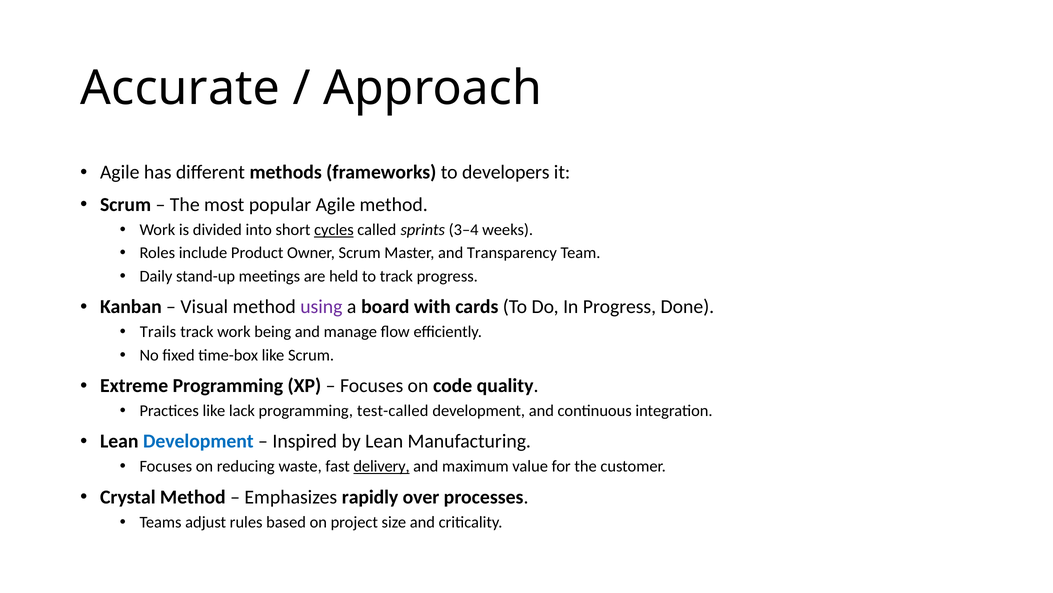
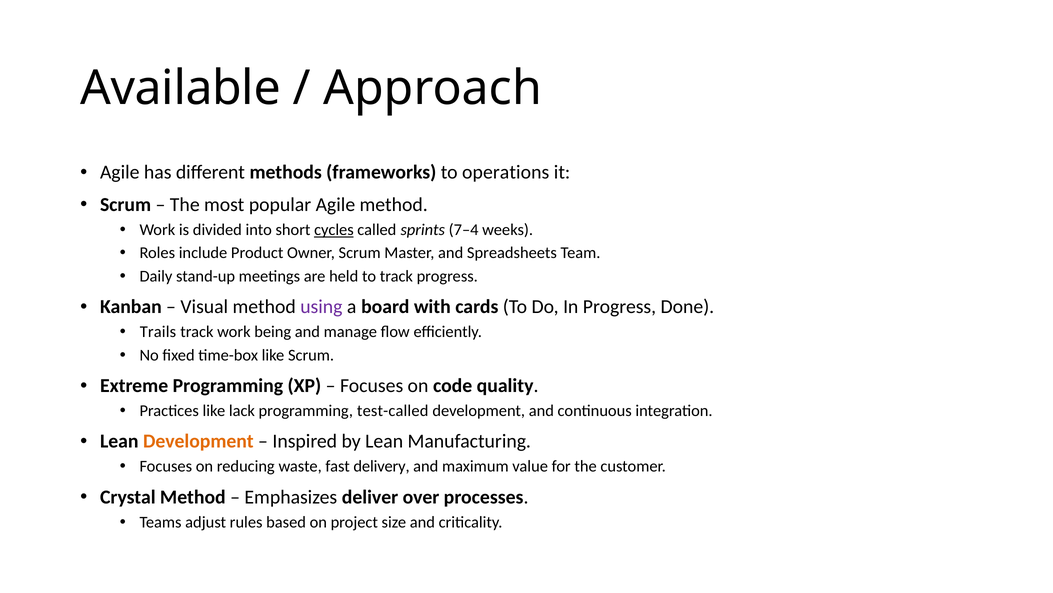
Accurate: Accurate -> Available (181, 88)
developers: developers -> operations (506, 172)
3–4: 3–4 -> 7–4 (464, 230)
Transparency: Transparency -> Spreadsheets (512, 253)
Development colour: blue -> orange (198, 441)
delivery underline: present -> none (382, 466)
rapidly: rapidly -> deliver (370, 496)
